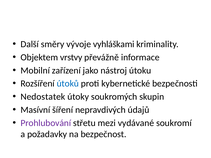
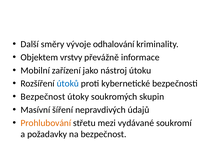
vyhláškami: vyhláškami -> odhalování (114, 44)
Nedostatek: Nedostatek -> Bezpečnost (43, 97)
Prohlubování colour: purple -> orange (46, 123)
